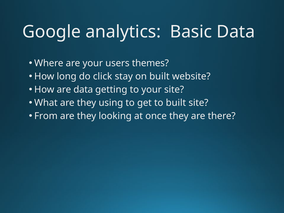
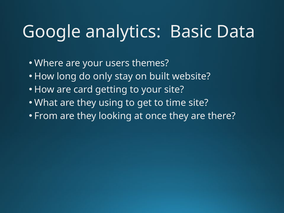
click: click -> only (103, 76)
are data: data -> card (83, 90)
to built: built -> time (176, 103)
